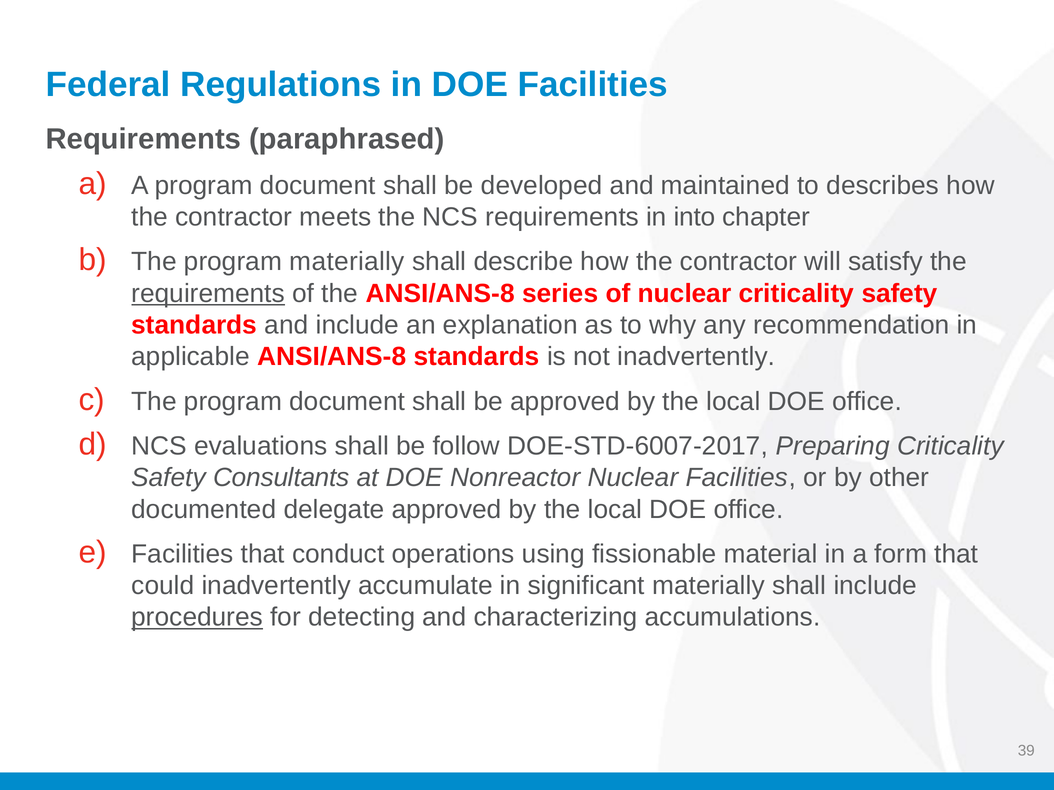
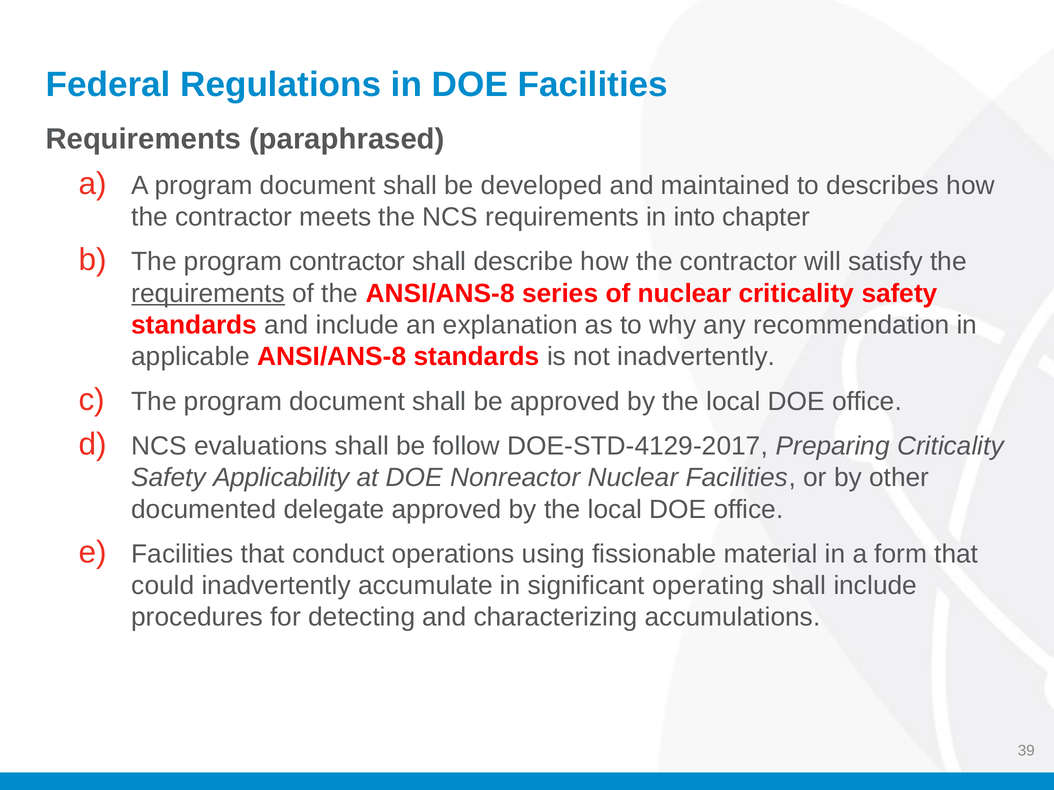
program materially: materially -> contractor (347, 262)
DOE-STD-6007-2017: DOE-STD-6007-2017 -> DOE-STD-4129-2017 (638, 446)
Consultants: Consultants -> Applicability (281, 478)
significant materially: materially -> operating (708, 586)
procedures underline: present -> none (197, 618)
